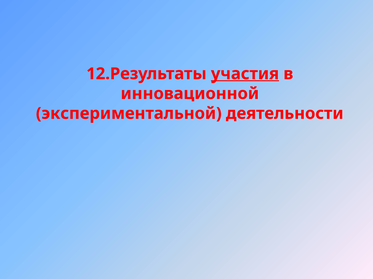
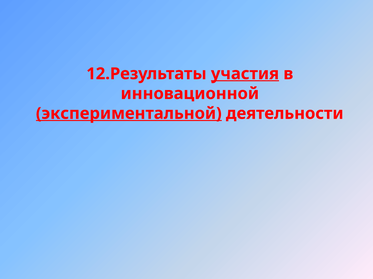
экспериментальной underline: none -> present (129, 114)
